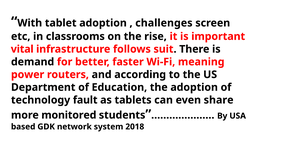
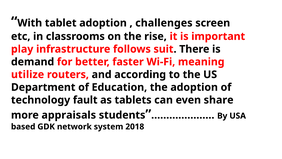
vital: vital -> play (22, 49)
power: power -> utilize (28, 74)
monitored: monitored -> appraisals (69, 115)
